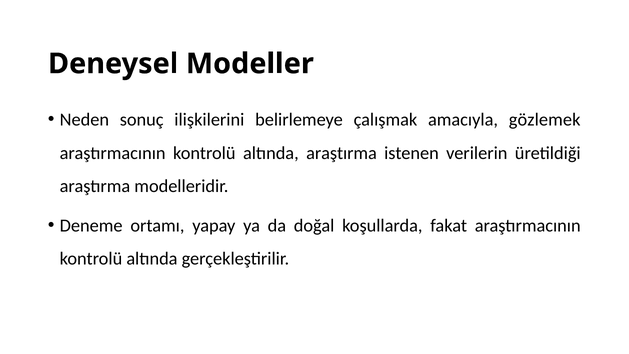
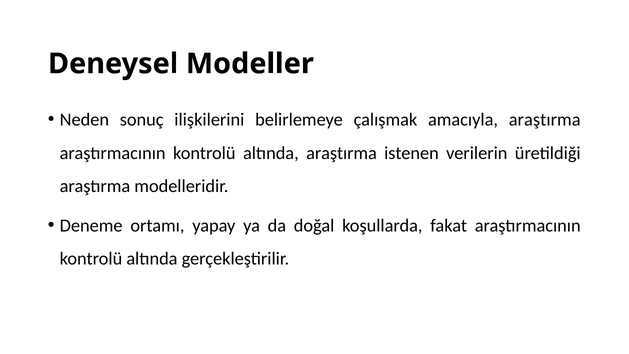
amacıyla gözlemek: gözlemek -> araştırma (545, 120)
